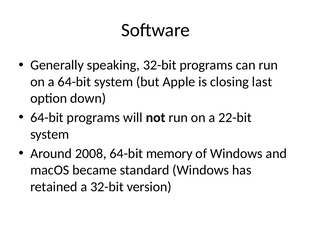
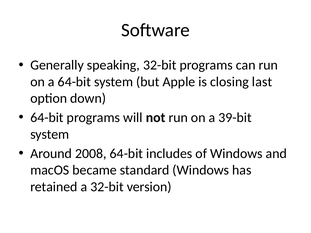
22-bit: 22-bit -> 39-bit (235, 118)
memory: memory -> includes (169, 154)
